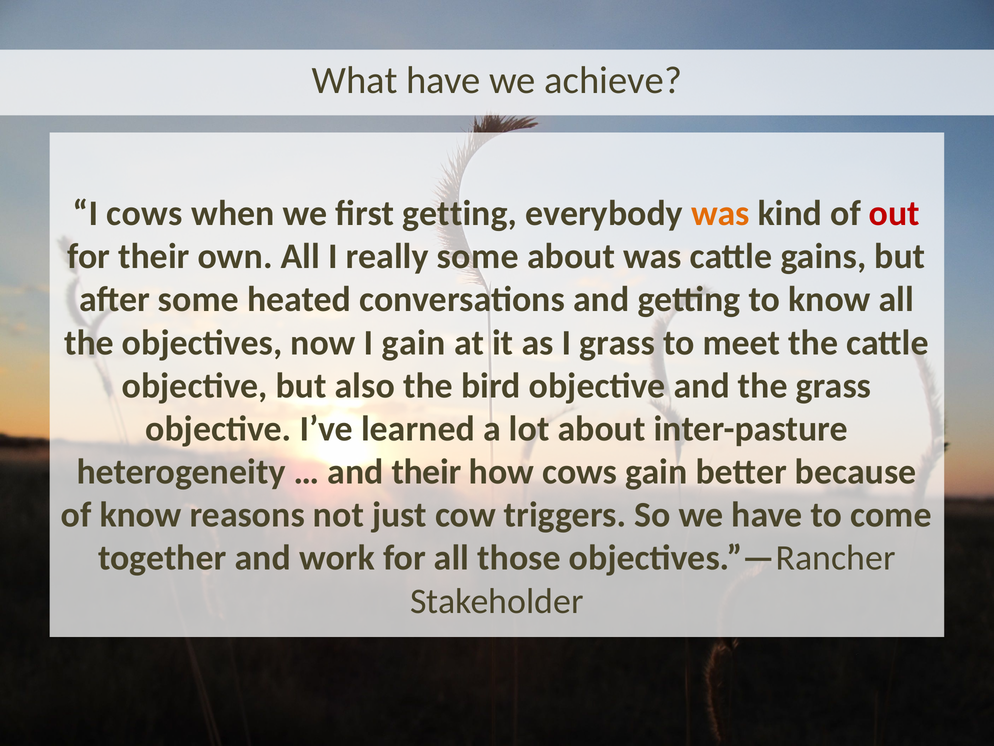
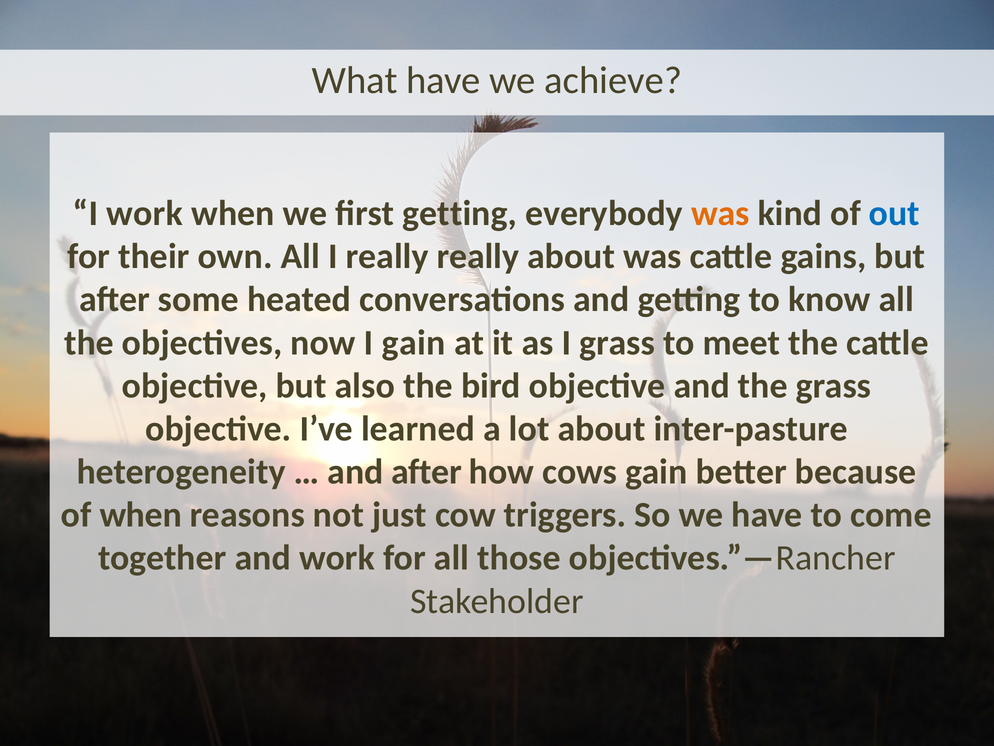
I cows: cows -> work (144, 213)
out colour: red -> blue (894, 213)
really some: some -> really (478, 256)
and their: their -> after (426, 472)
of know: know -> when (141, 515)
